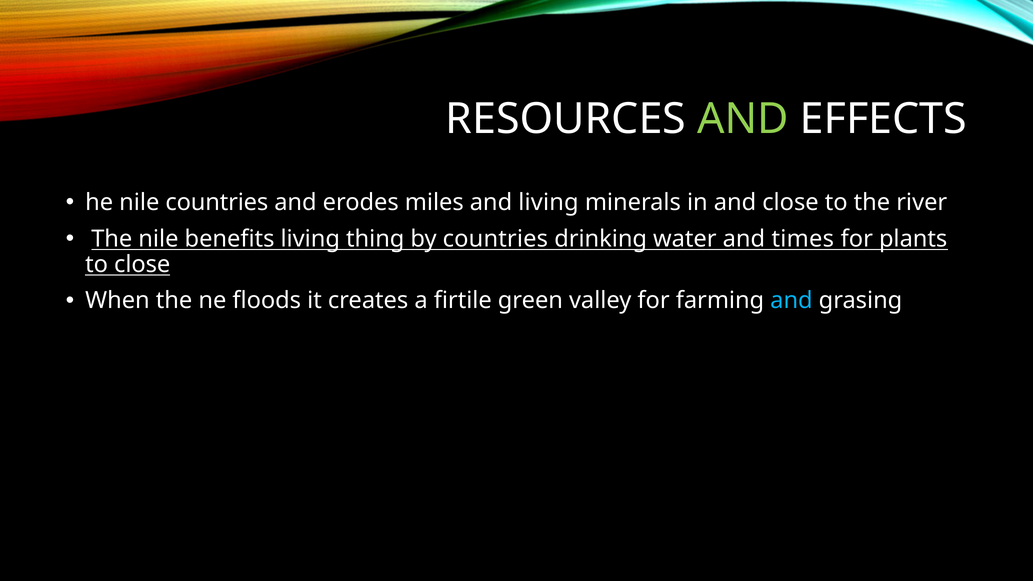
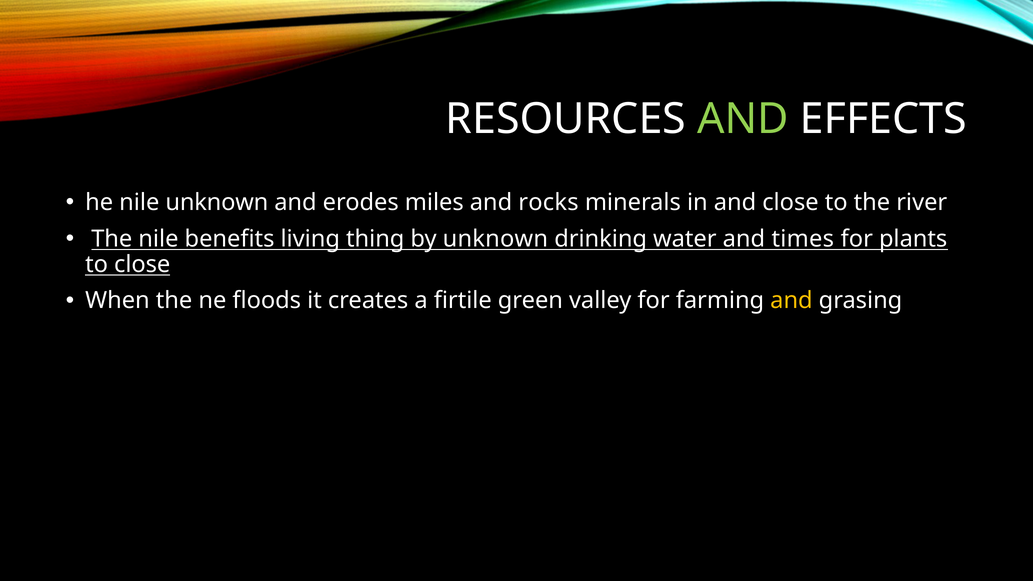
nile countries: countries -> unknown (217, 202)
and living: living -> rocks (548, 202)
by countries: countries -> unknown (495, 239)
and colour: light blue -> yellow (791, 301)
